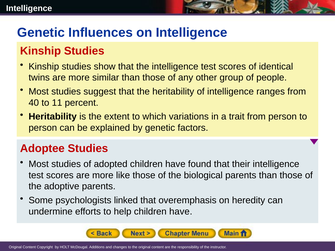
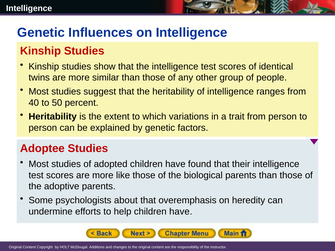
11: 11 -> 50 (57, 103)
linked: linked -> about (126, 201)
